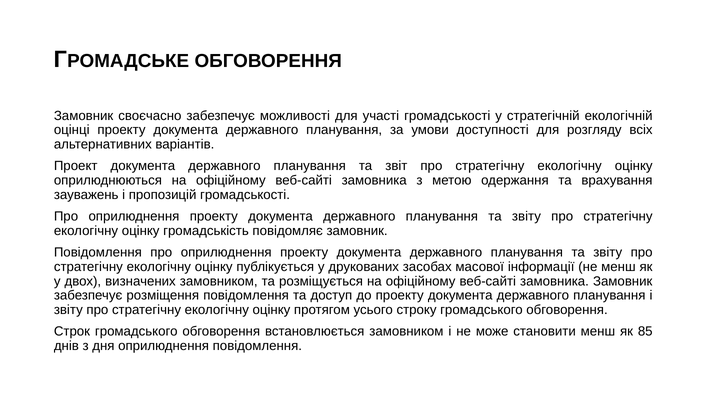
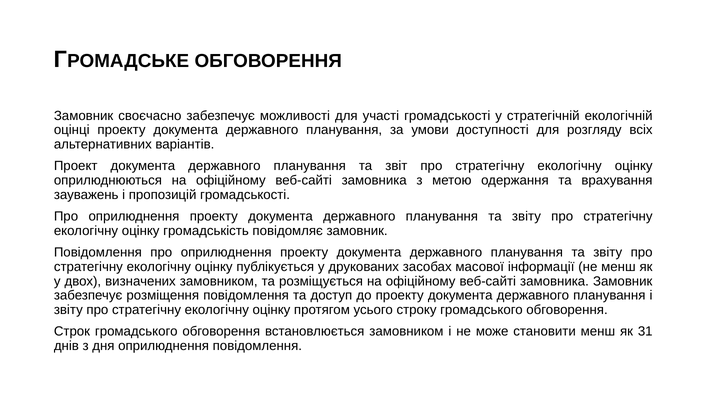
85: 85 -> 31 (645, 331)
